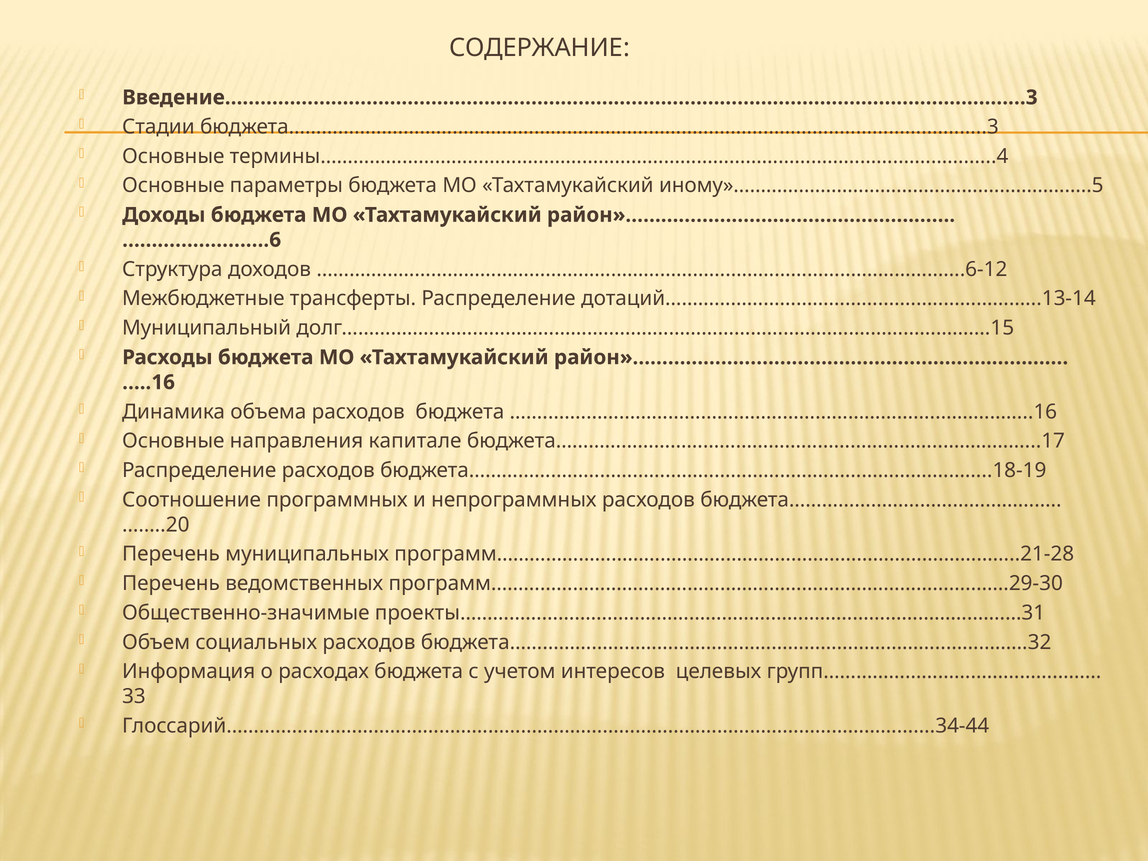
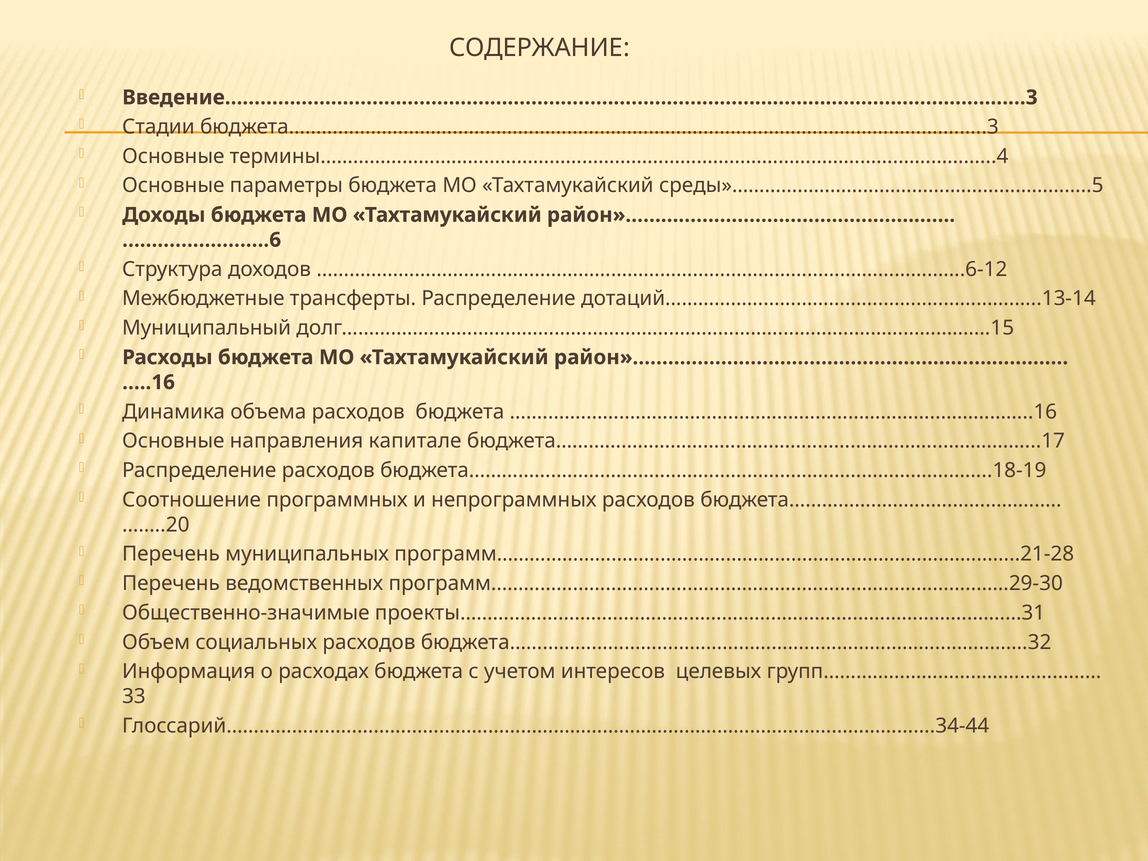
иному»…………………………………….…………………..5: иному»…………………………………….…………………..5 -> среды»…………………………………….…………………..5 (881, 186)
